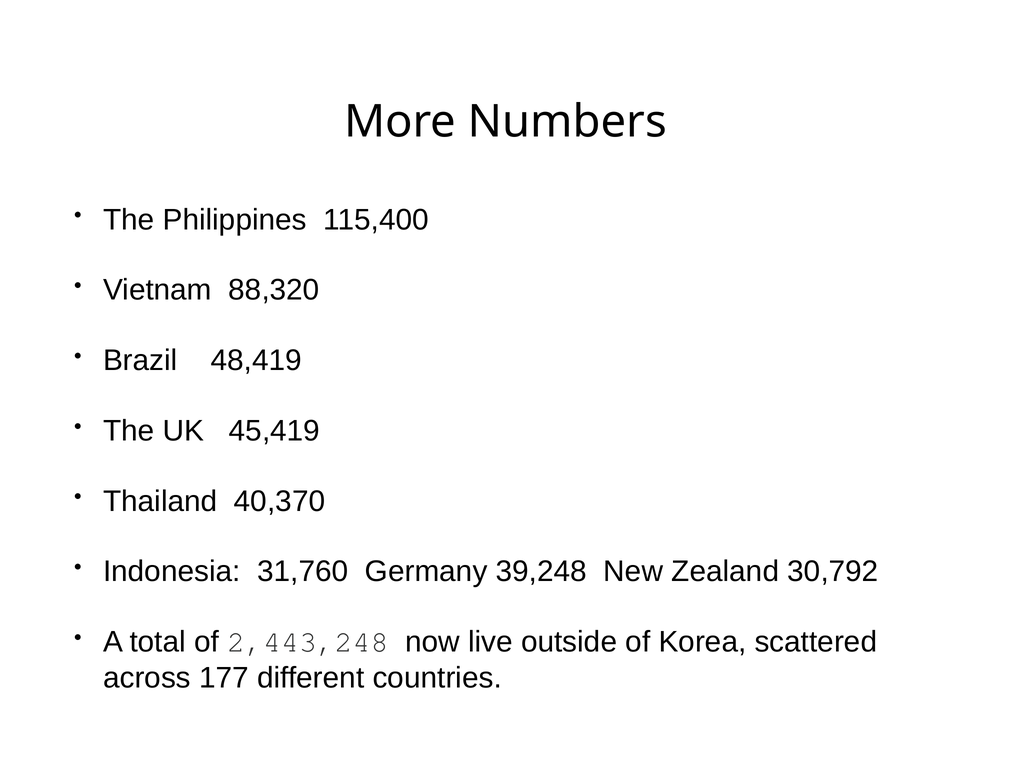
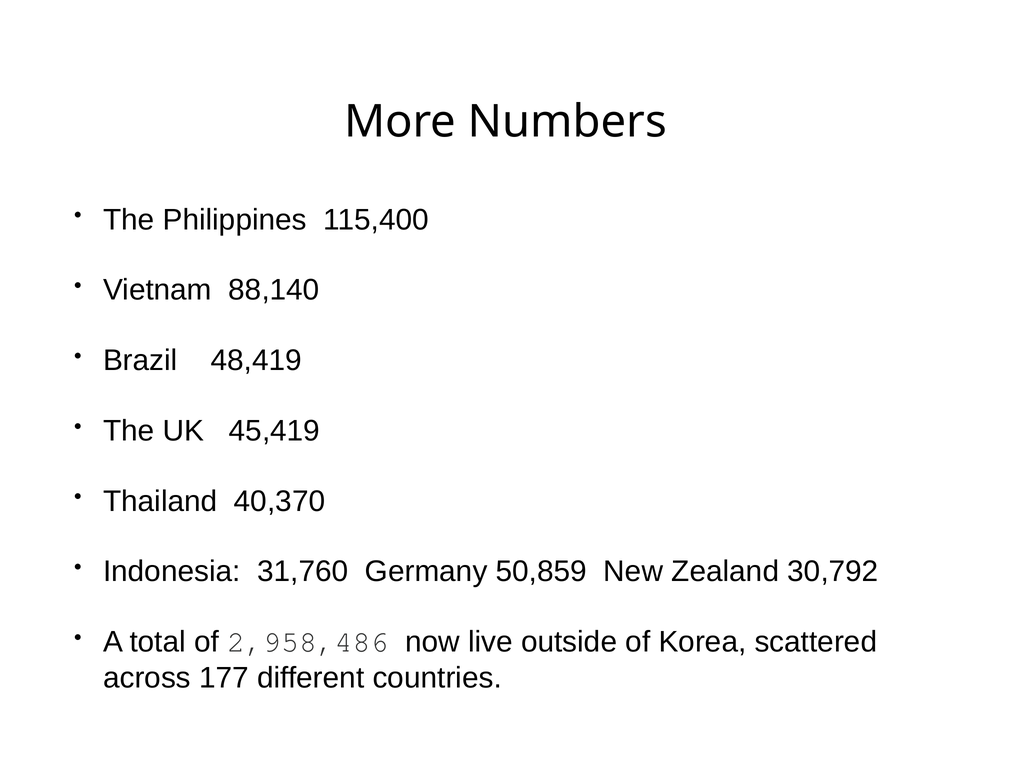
88,320: 88,320 -> 88,140 (274, 290)
39,248: 39,248 -> 50,859 (541, 572)
2,443,248: 2,443,248 -> 2,958,486 (308, 642)
